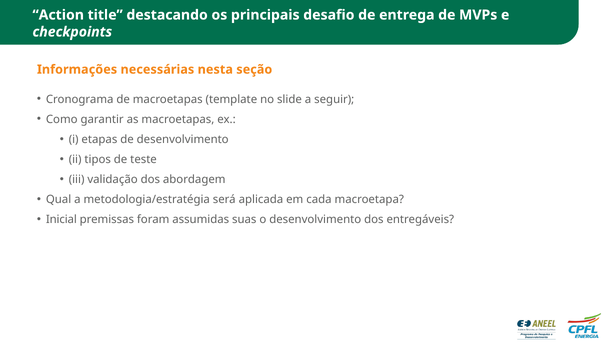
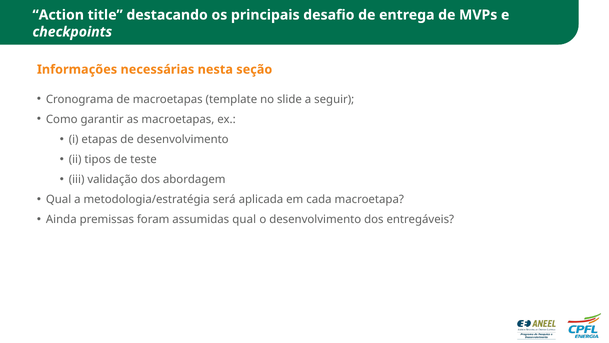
Inicial: Inicial -> Ainda (61, 219)
assumidas suas: suas -> qual (244, 219)
